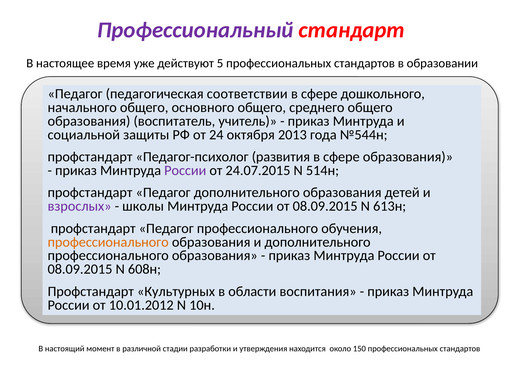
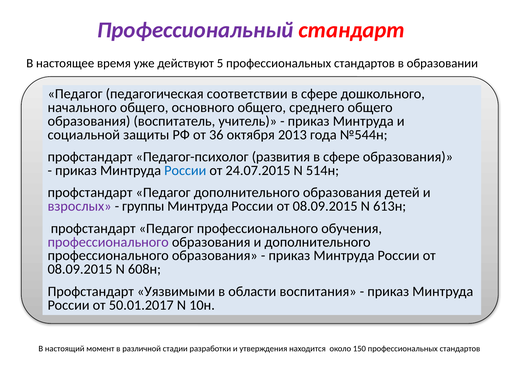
24: 24 -> 36 (216, 135)
России colour: purple -> blue (185, 171)
школы: школы -> группы (143, 206)
профессионального colour: orange -> purple (108, 242)
Культурных: Культурных -> Уязвимыми (176, 292)
10.01.2012: 10.01.2012 -> 50.01.2017 (141, 305)
